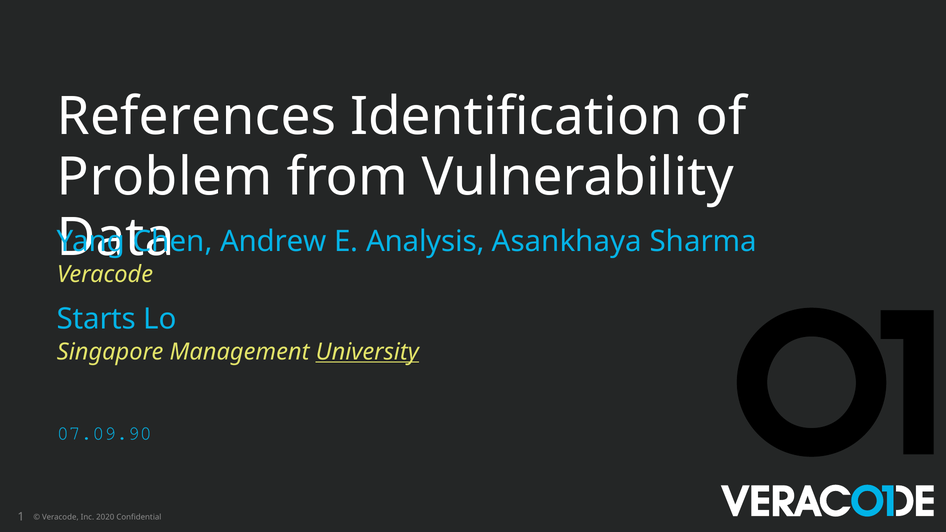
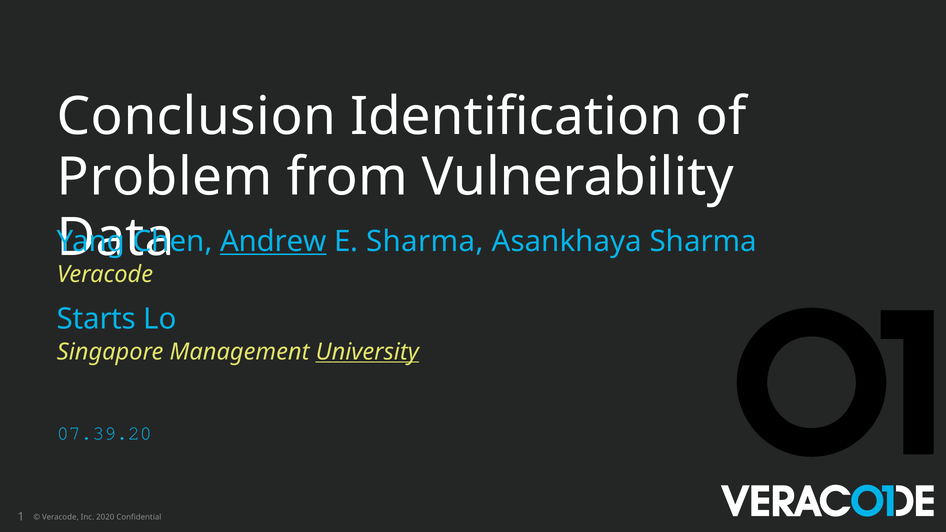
References: References -> Conclusion (196, 117)
Andrew underline: none -> present (273, 242)
E Analysis: Analysis -> Sharma (425, 242)
07.09.90: 07.09.90 -> 07.39.20 (104, 433)
